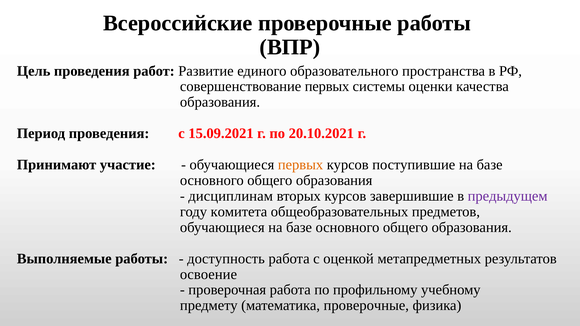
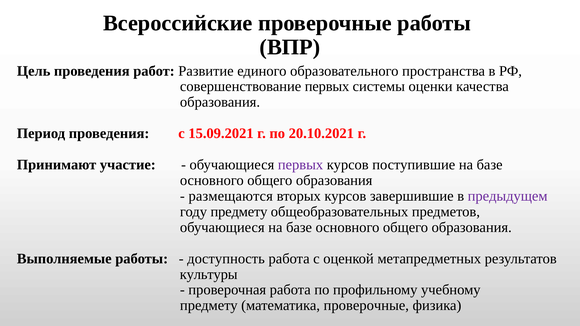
первых colour: orange -> purple (301, 165)
дисциплинам: дисциплинам -> размещаются (231, 196)
году комитета: комитета -> предмету (239, 212)
освоение: освоение -> культуры (209, 274)
